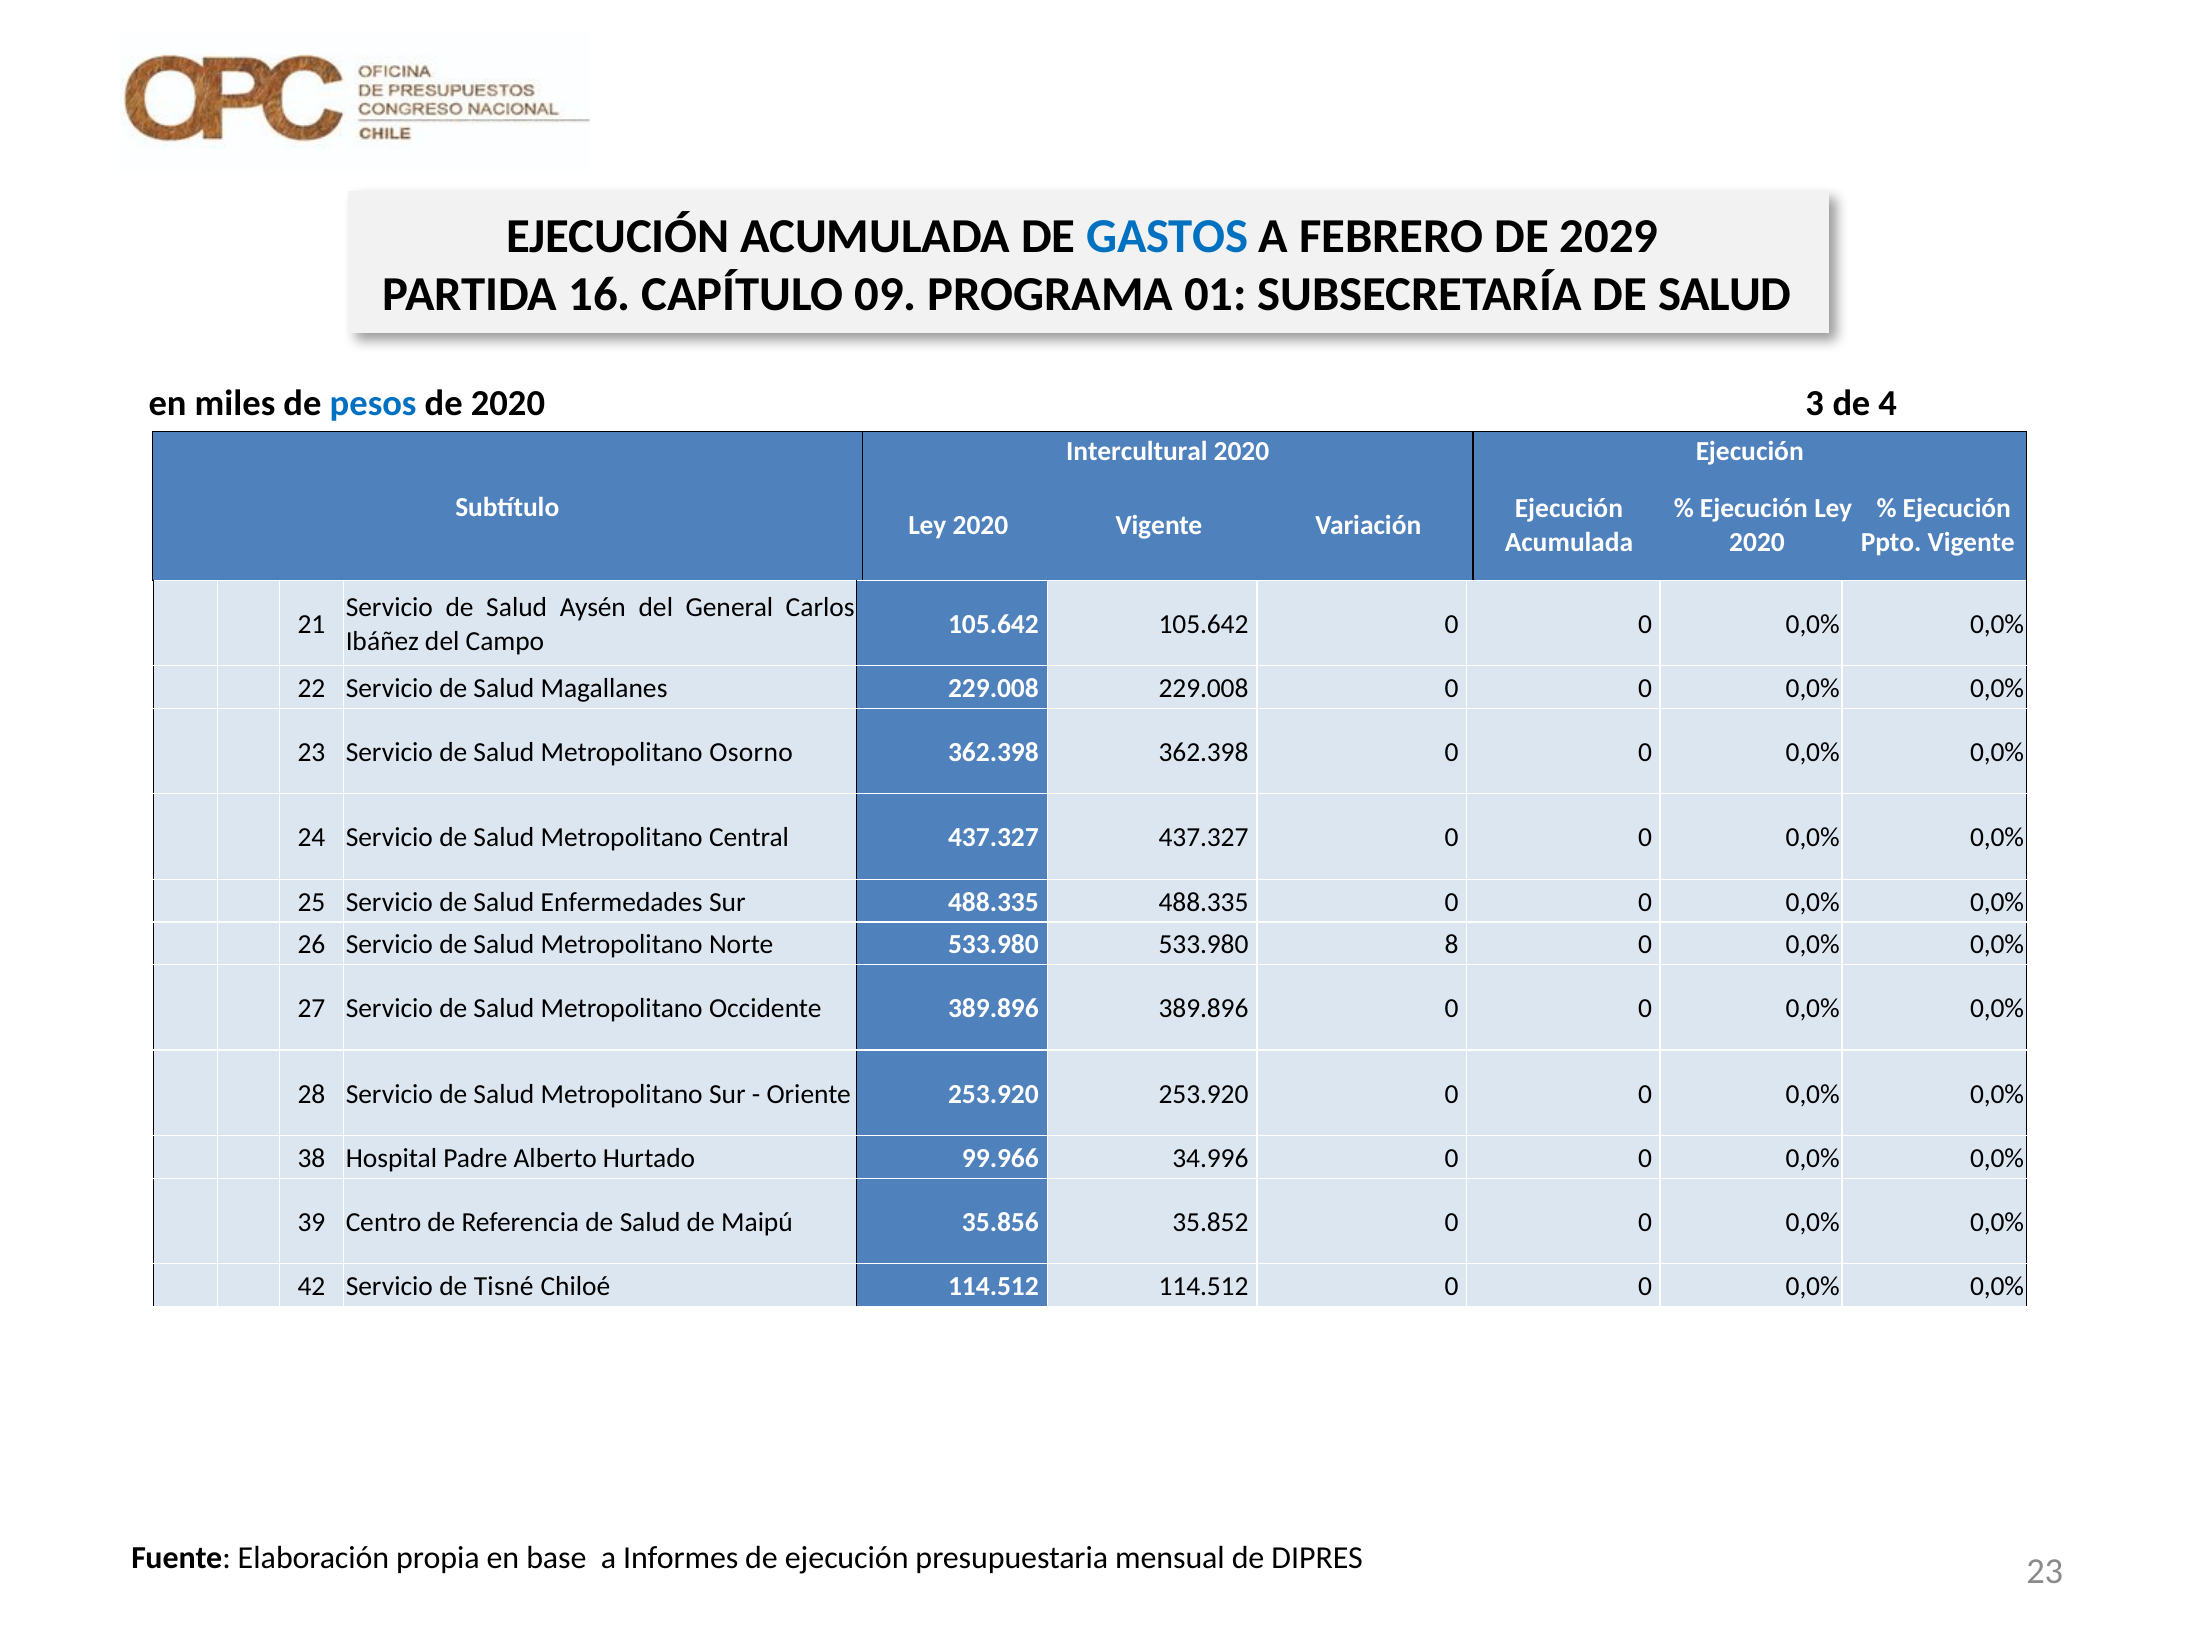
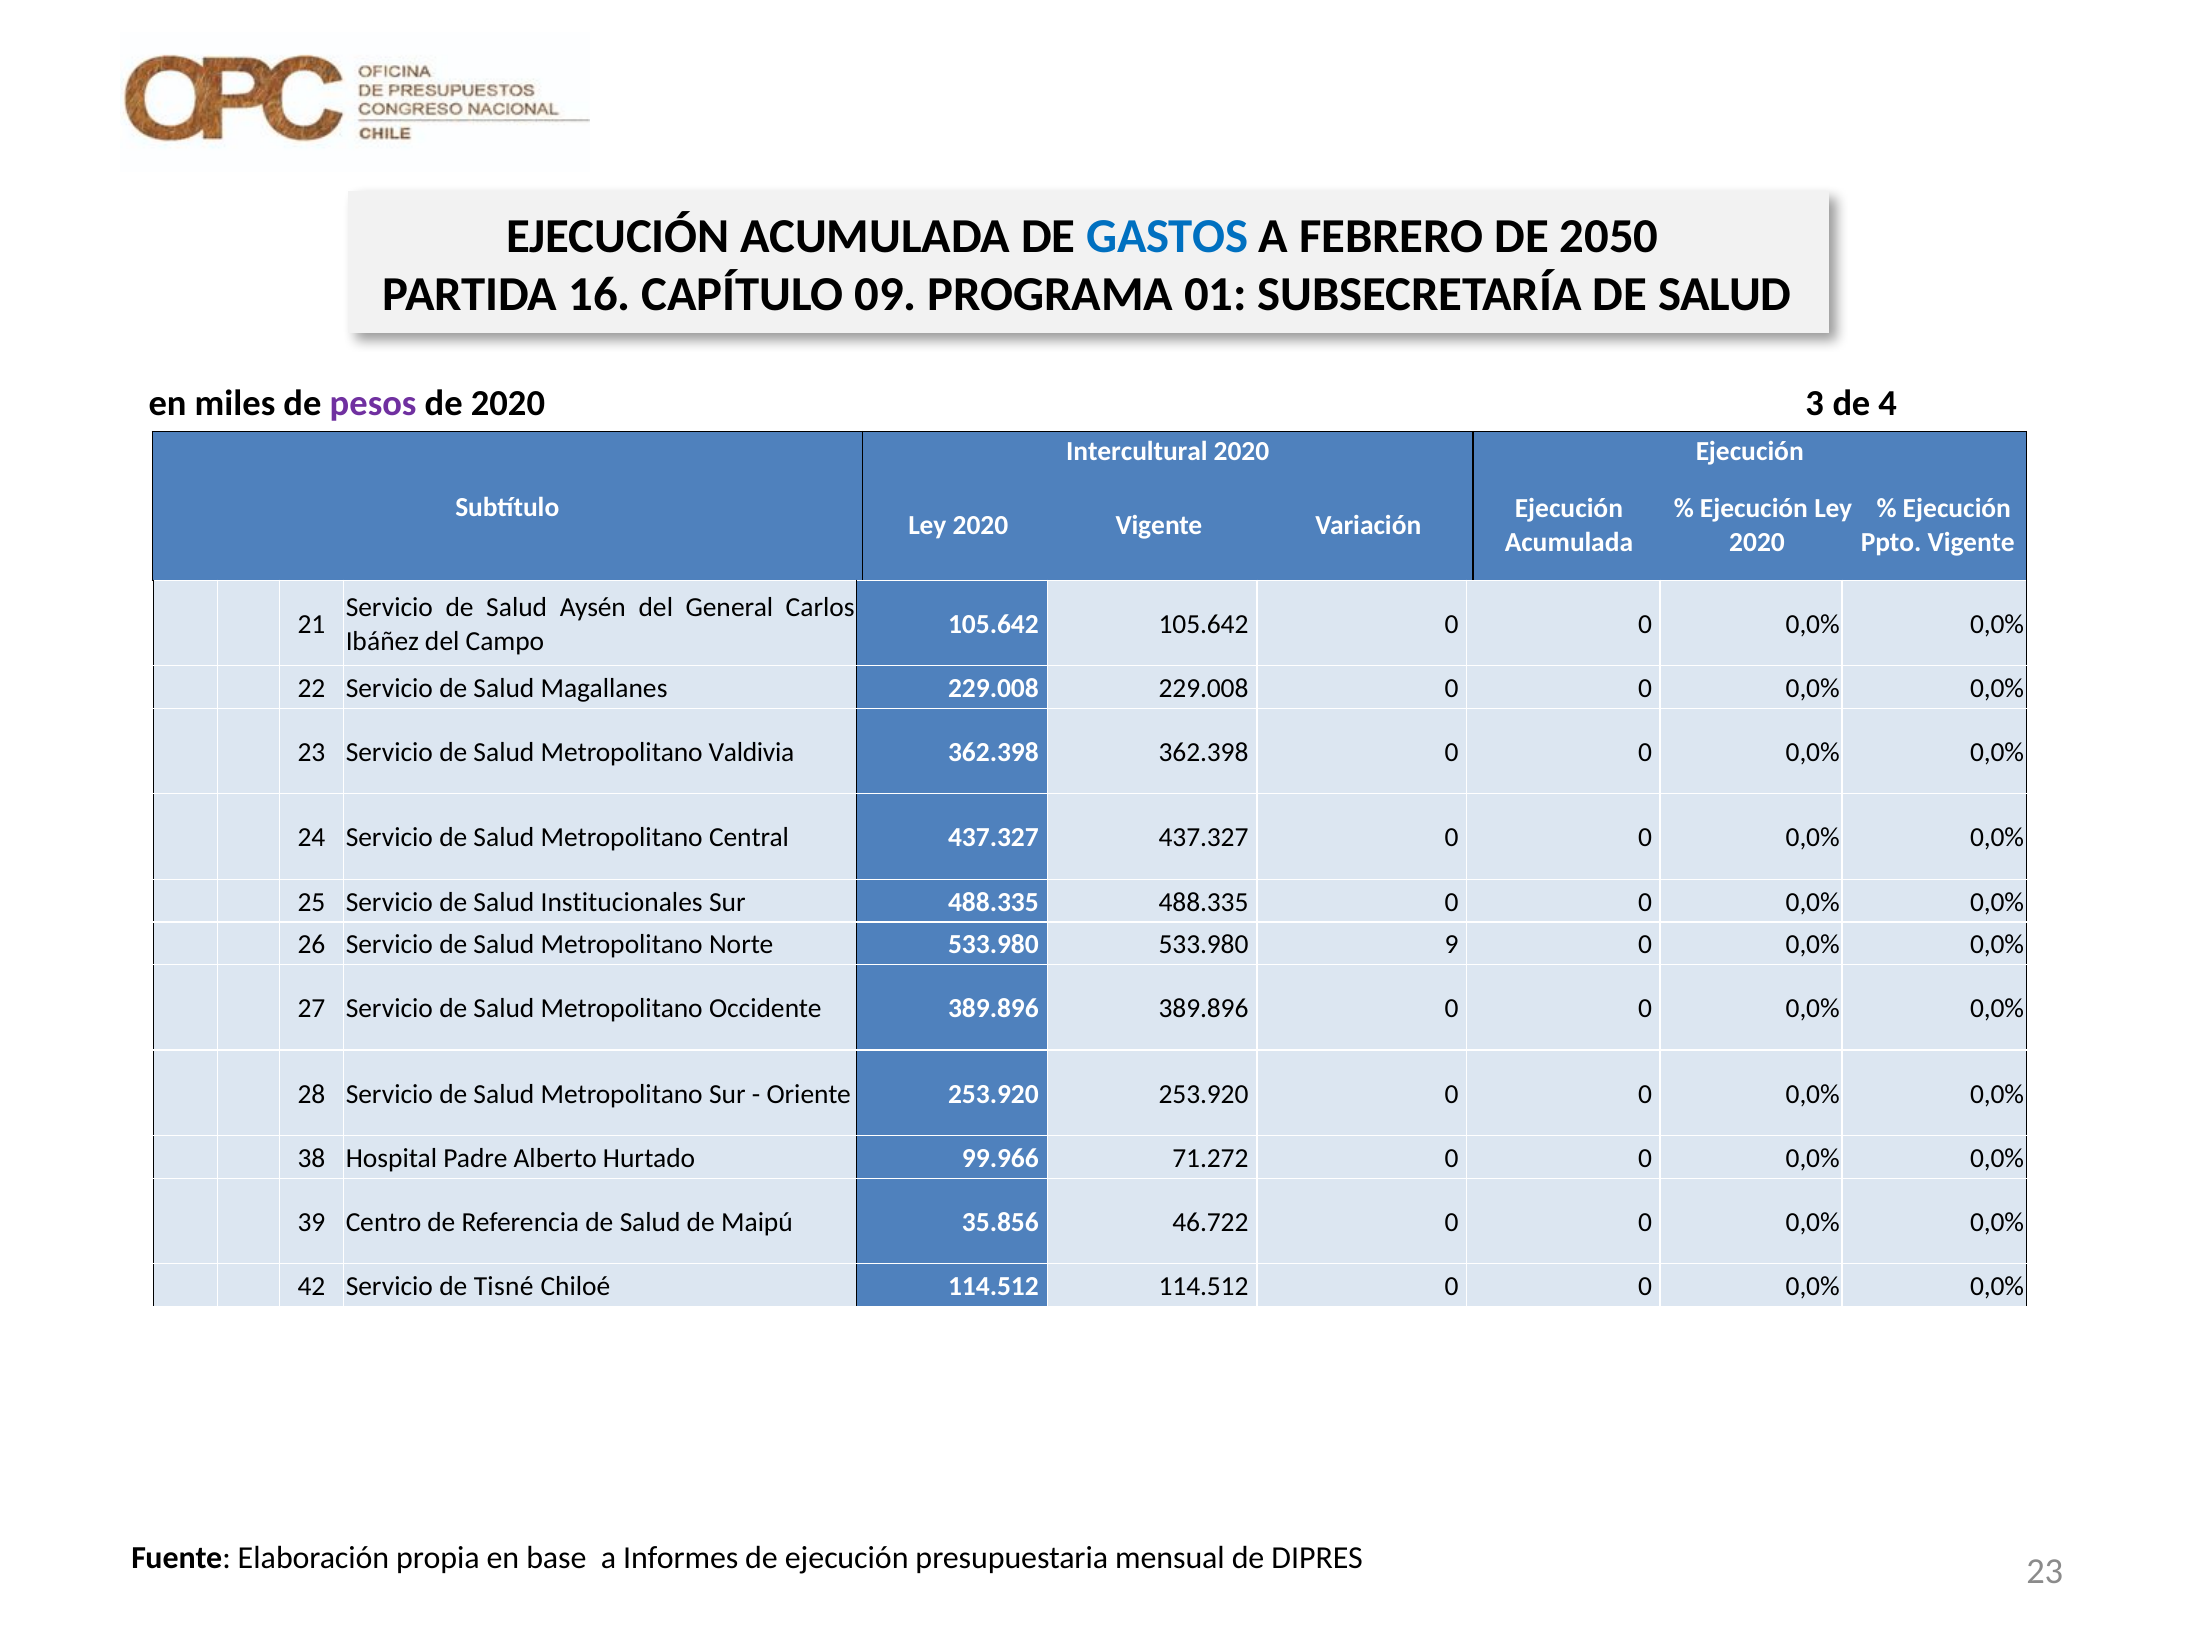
2029: 2029 -> 2050 (1609, 236)
pesos colour: blue -> purple (373, 404)
Osorno: Osorno -> Valdivia (751, 753)
Enfermedades: Enfermedades -> Institucionales (622, 902)
8: 8 -> 9 (1452, 945)
34.996: 34.996 -> 71.272 (1210, 1158)
35.852: 35.852 -> 46.722 (1210, 1222)
